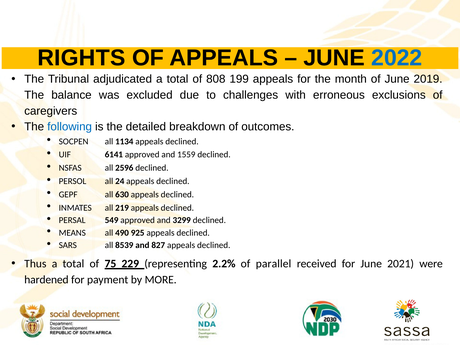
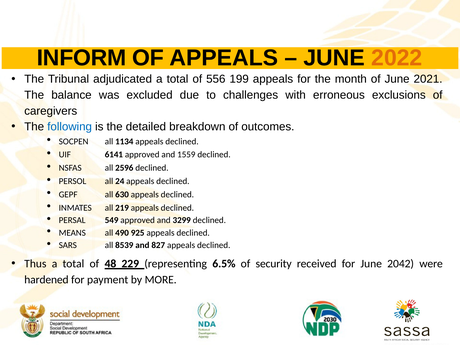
RIGHTS: RIGHTS -> INFORM (82, 58)
2022 colour: blue -> orange (397, 58)
808: 808 -> 556 (216, 79)
2019: 2019 -> 2021 (428, 79)
75: 75 -> 48 (110, 264)
2.2%: 2.2% -> 6.5% (224, 264)
parallel: parallel -> security (274, 264)
2021: 2021 -> 2042 (401, 264)
